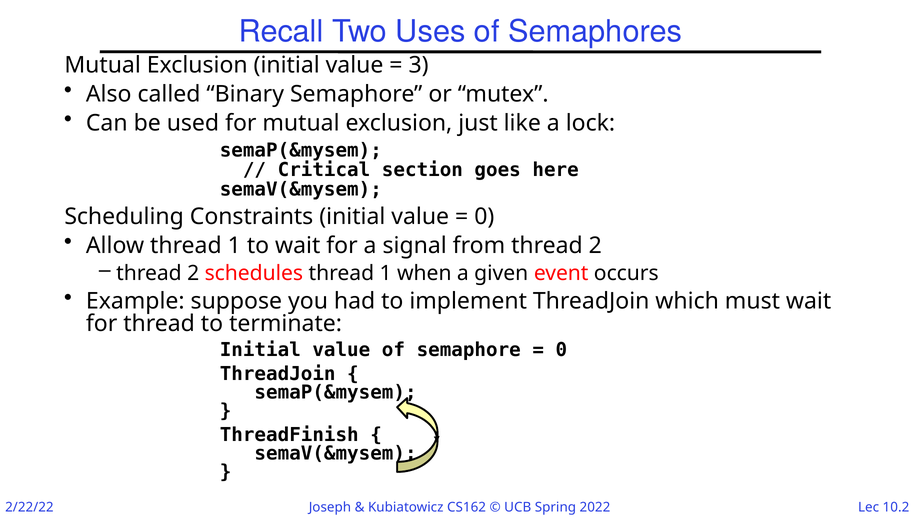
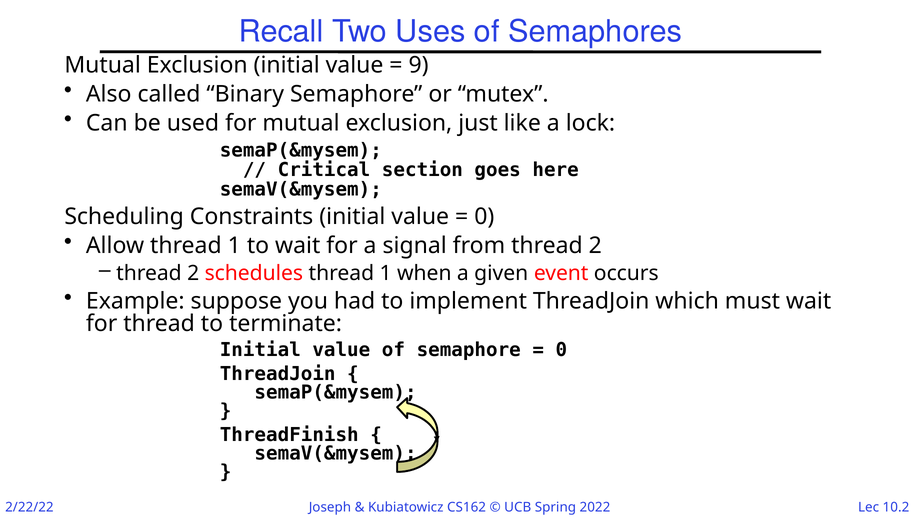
3: 3 -> 9 (419, 65)
